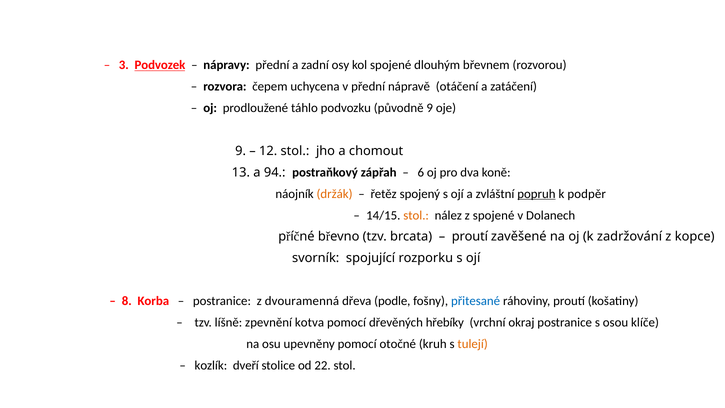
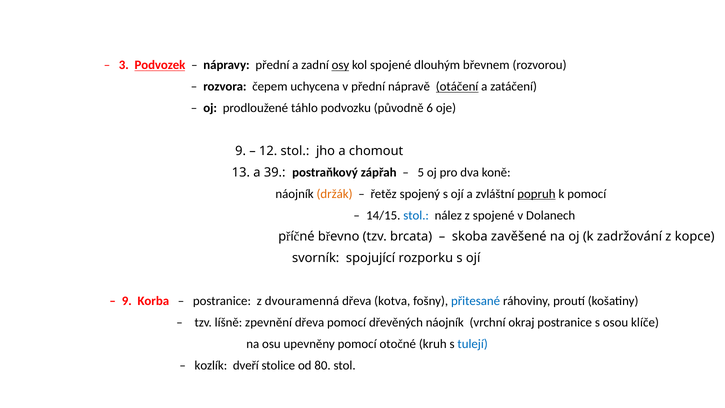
osy underline: none -> present (340, 65)
otáčení underline: none -> present (457, 87)
původně 9: 9 -> 6 (430, 108)
94: 94 -> 39 (275, 172)
6: 6 -> 5 (421, 172)
k podpěr: podpěr -> pomocí (587, 194)
stol colour: orange -> blue (416, 215)
proutí: proutí -> skoba (470, 237)
8: 8 -> 9 (127, 301)
podle: podle -> kotva (392, 301)
zpevnění kotva: kotva -> dřeva (310, 322)
dřevěných hřebíky: hřebíky -> náojník (445, 322)
tulejí colour: orange -> blue (473, 344)
22: 22 -> 80 (323, 365)
